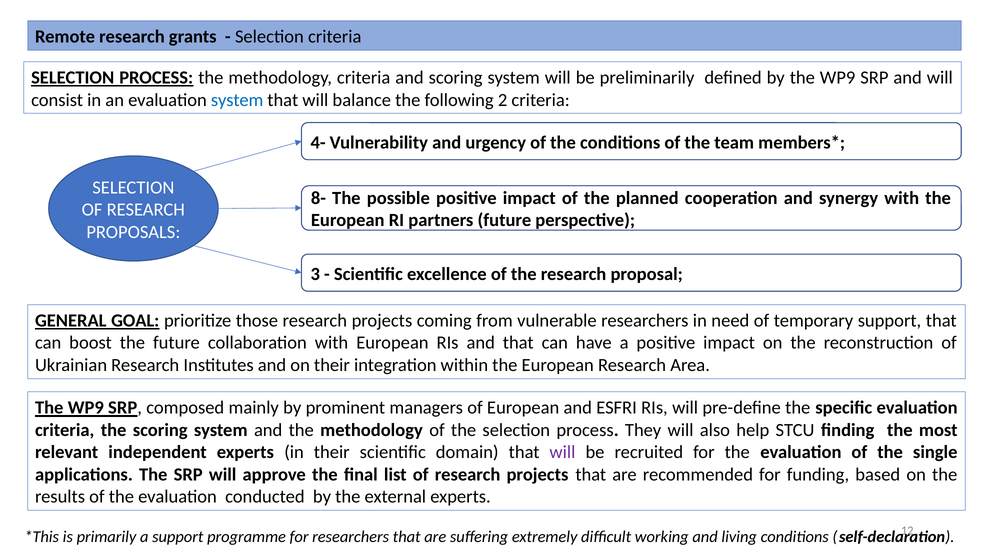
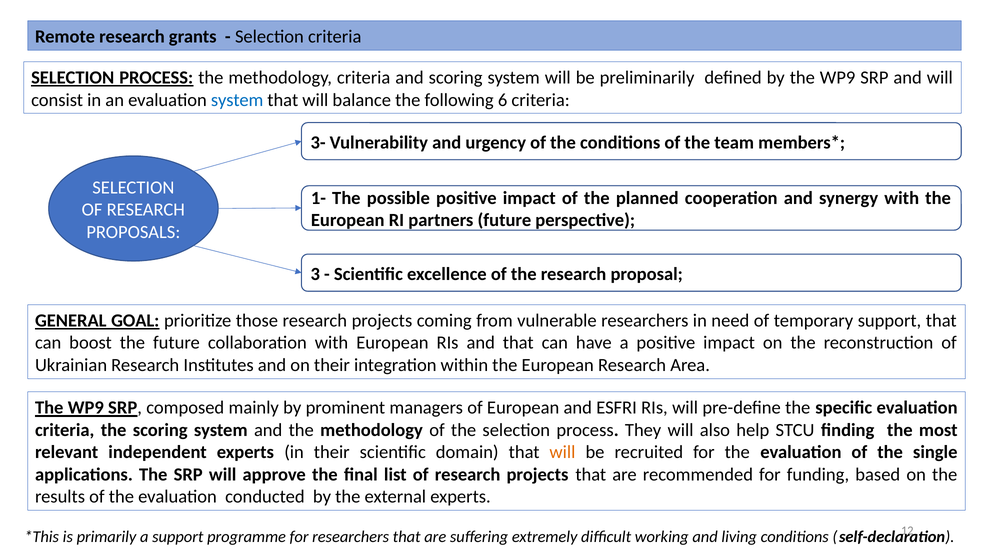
2: 2 -> 6 (503, 100)
4-: 4- -> 3- (318, 143)
8-: 8- -> 1- (318, 198)
will colour: purple -> orange (562, 452)
